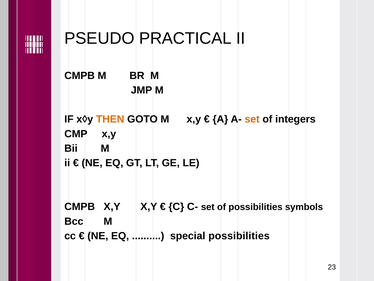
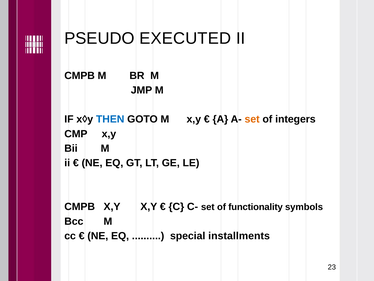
PRACTICAL: PRACTICAL -> EXECUTED (185, 38)
THEN colour: orange -> blue (110, 119)
of possibilities: possibilities -> functionality (256, 207)
special possibilities: possibilities -> installments (239, 235)
